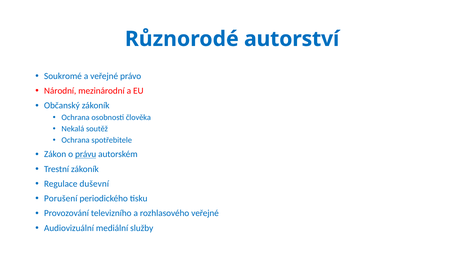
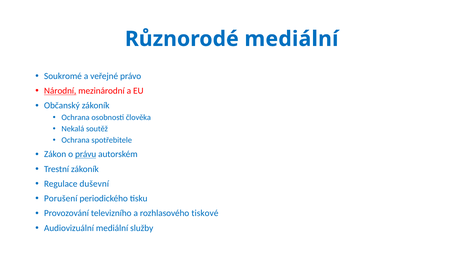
Různorodé autorství: autorství -> mediální (291, 39)
Národní underline: none -> present (60, 91)
rozhlasového veřejné: veřejné -> tiskové (205, 213)
